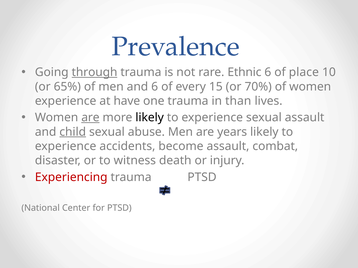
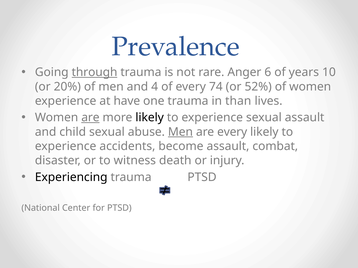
Ethnic: Ethnic -> Anger (244, 72)
place: place -> years (304, 72)
65%: 65% -> 20% (67, 87)
and 6: 6 -> 4 (155, 87)
15: 15 -> 74 (216, 87)
70%: 70% -> 52% (258, 87)
child underline: present -> none (73, 132)
Men underline: none -> present (180, 132)
are years: years -> every (232, 132)
Experiencing colour: red -> black (71, 177)
